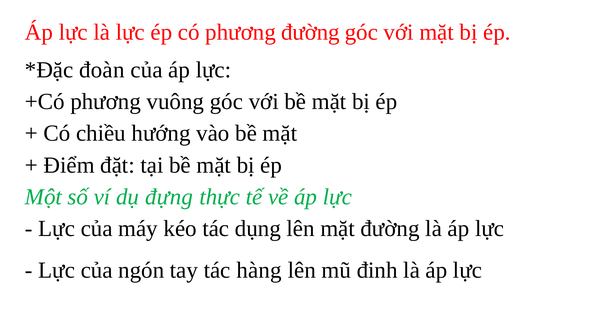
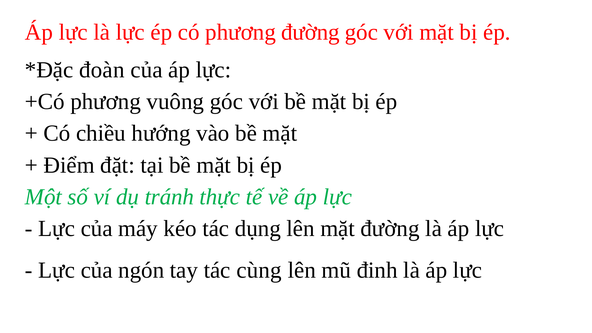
đựng: đựng -> tránh (169, 197)
hàng: hàng -> cùng (259, 270)
